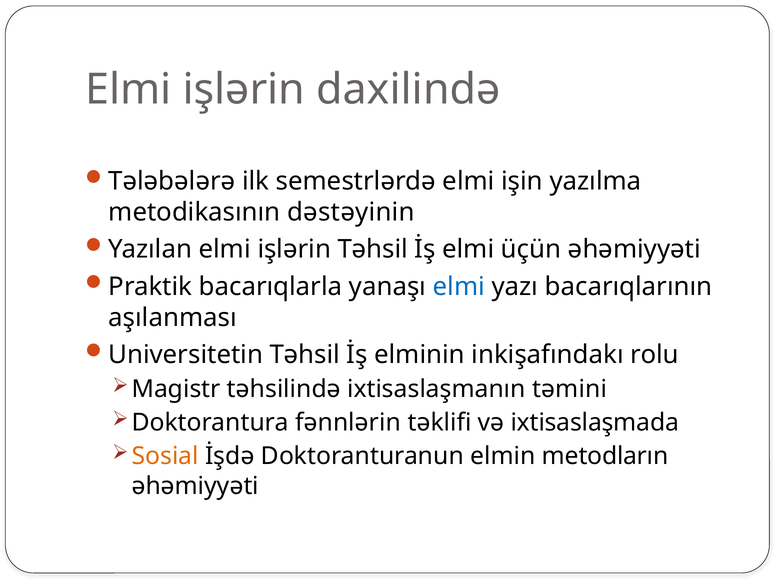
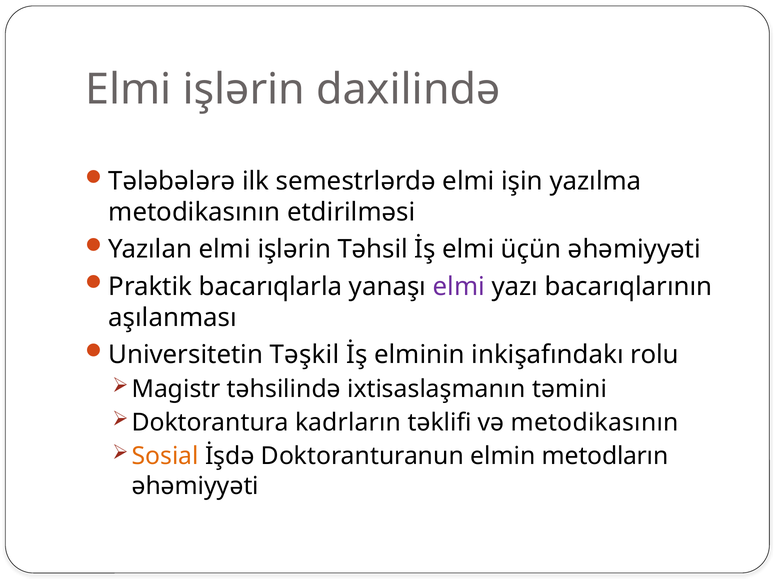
dəstəyinin: dəstəyinin -> etdirilməsi (351, 212)
elmi colour: blue -> purple (459, 287)
Universitetin Təhsil: Təhsil -> Təşkil (305, 355)
fənnlərin: fənnlərin -> kadrların (348, 423)
və ixtisaslaşmada: ixtisaslaşmada -> metodikasının (595, 423)
